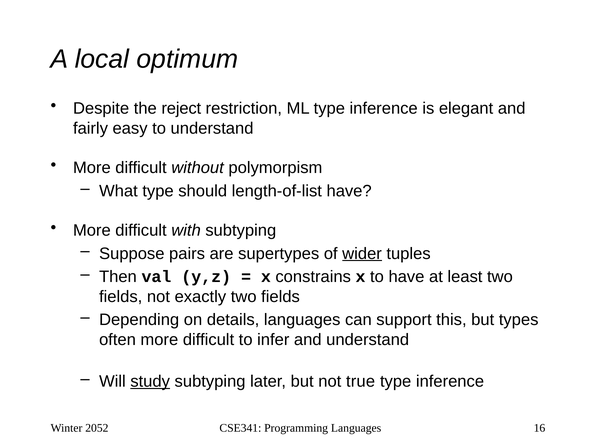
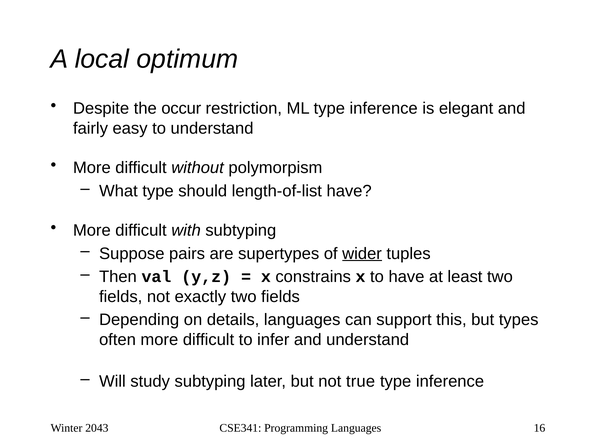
reject: reject -> occur (181, 108)
study underline: present -> none (150, 381)
2052: 2052 -> 2043 (97, 428)
